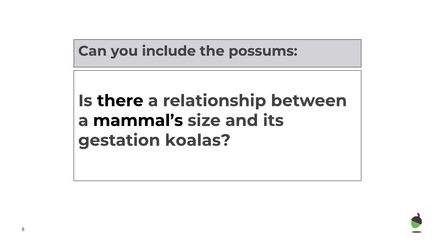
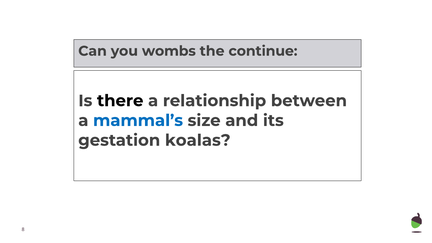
include: include -> wombs (169, 51)
possums: possums -> continue (263, 51)
mammal’s colour: black -> blue (138, 121)
